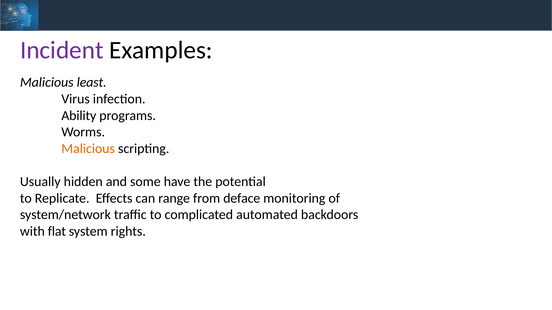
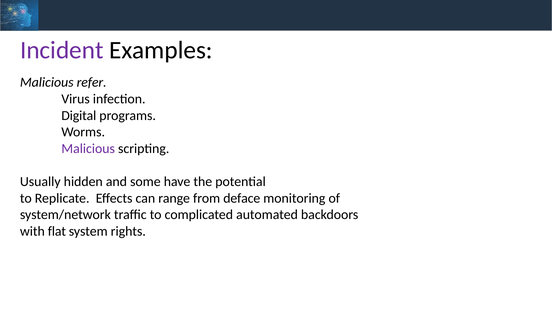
least: least -> refer (92, 83)
Ability: Ability -> Digital (79, 116)
Malicious colour: orange -> purple (88, 149)
